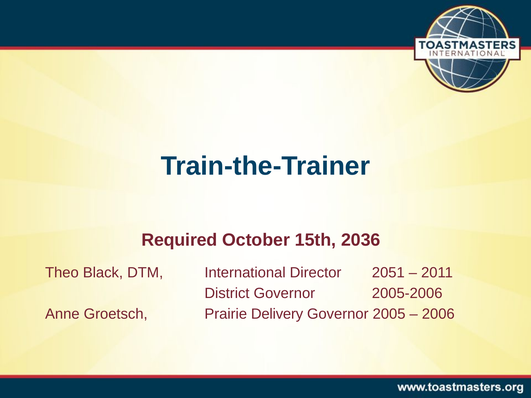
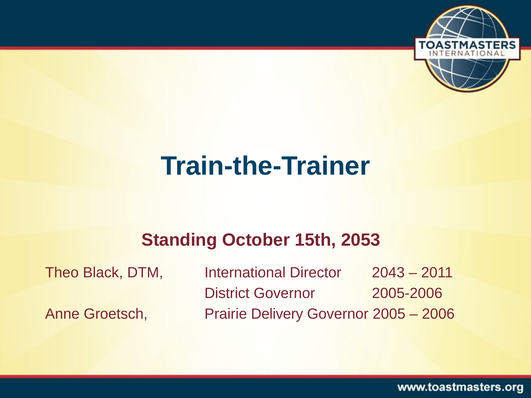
Required: Required -> Standing (179, 240)
2036: 2036 -> 2053 (361, 240)
2051: 2051 -> 2043 (388, 273)
